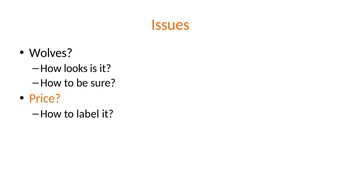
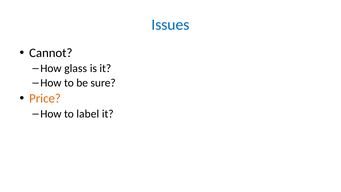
Issues colour: orange -> blue (170, 25)
Wolves: Wolves -> Cannot (51, 53)
looks: looks -> glass (76, 68)
